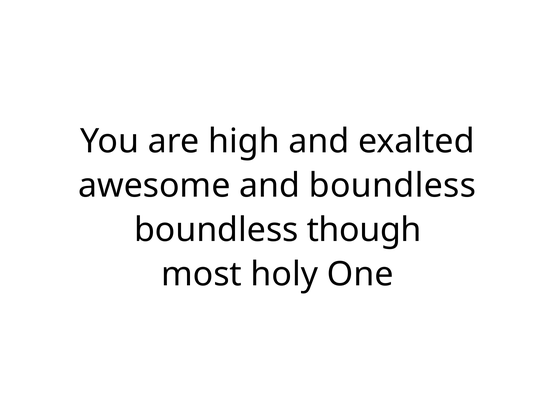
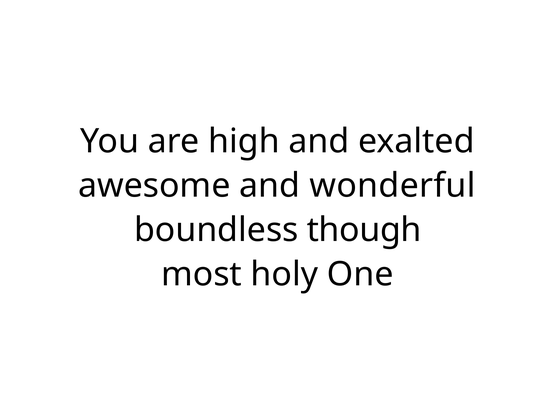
and boundless: boundless -> wonderful (393, 186)
